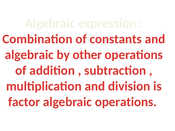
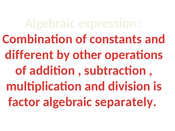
algebraic: algebraic -> different (29, 55)
algebraic operations: operations -> separately (126, 102)
